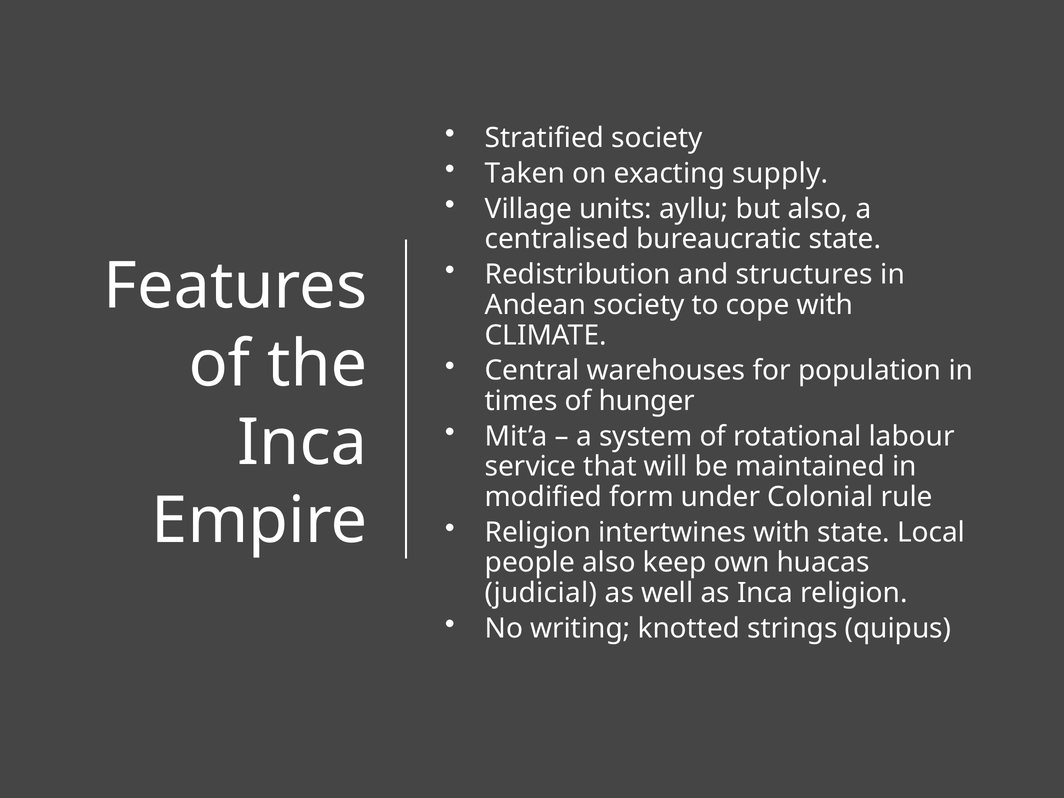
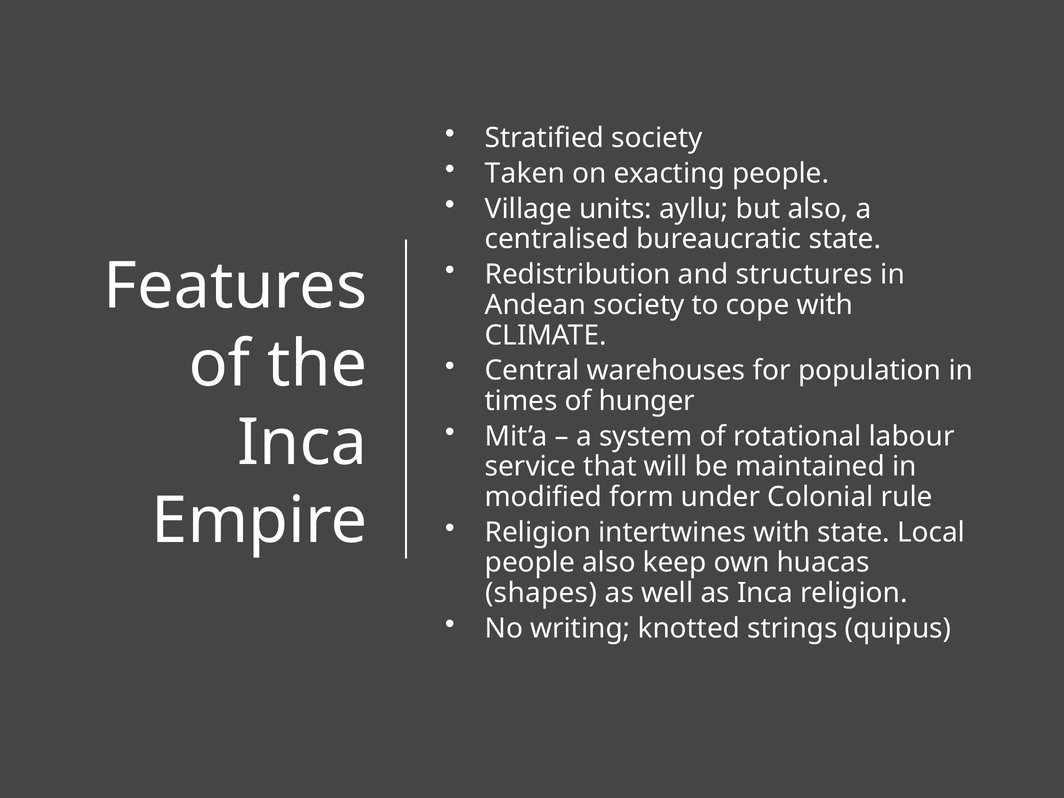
exacting supply: supply -> people (781, 174)
judicial: judicial -> shapes (541, 593)
